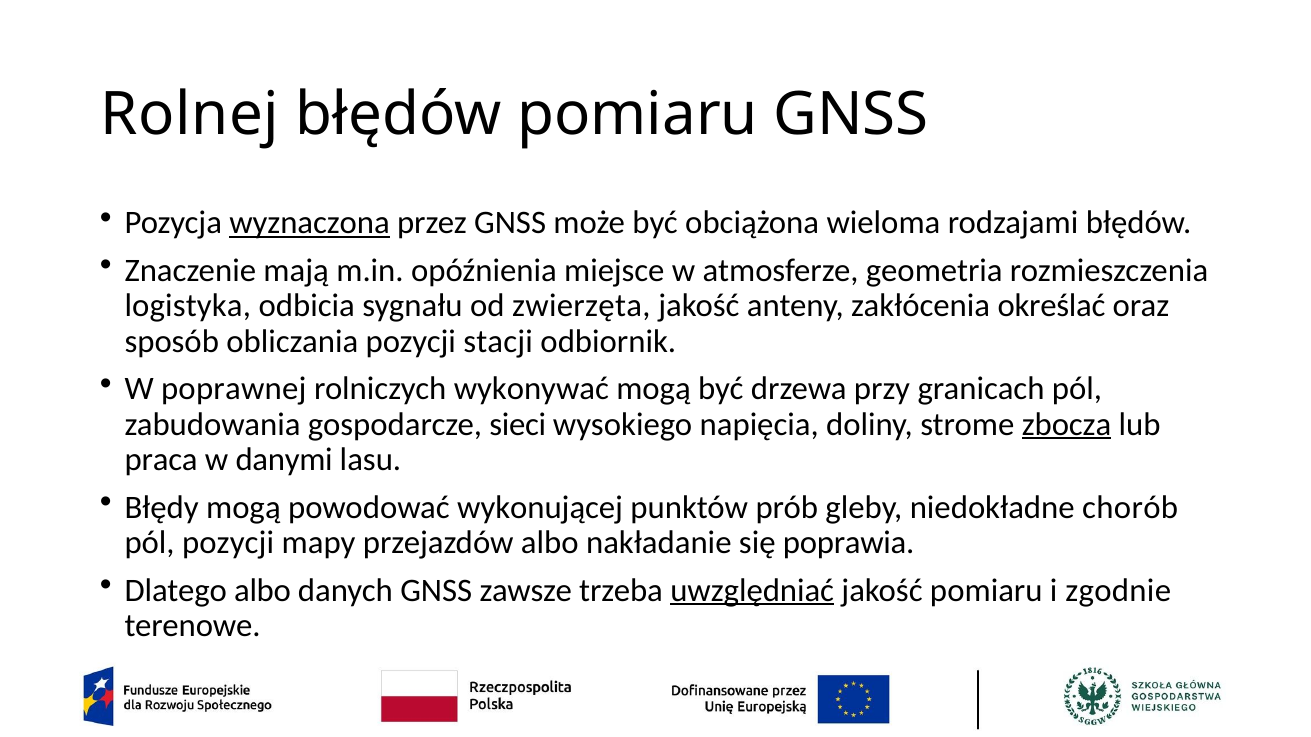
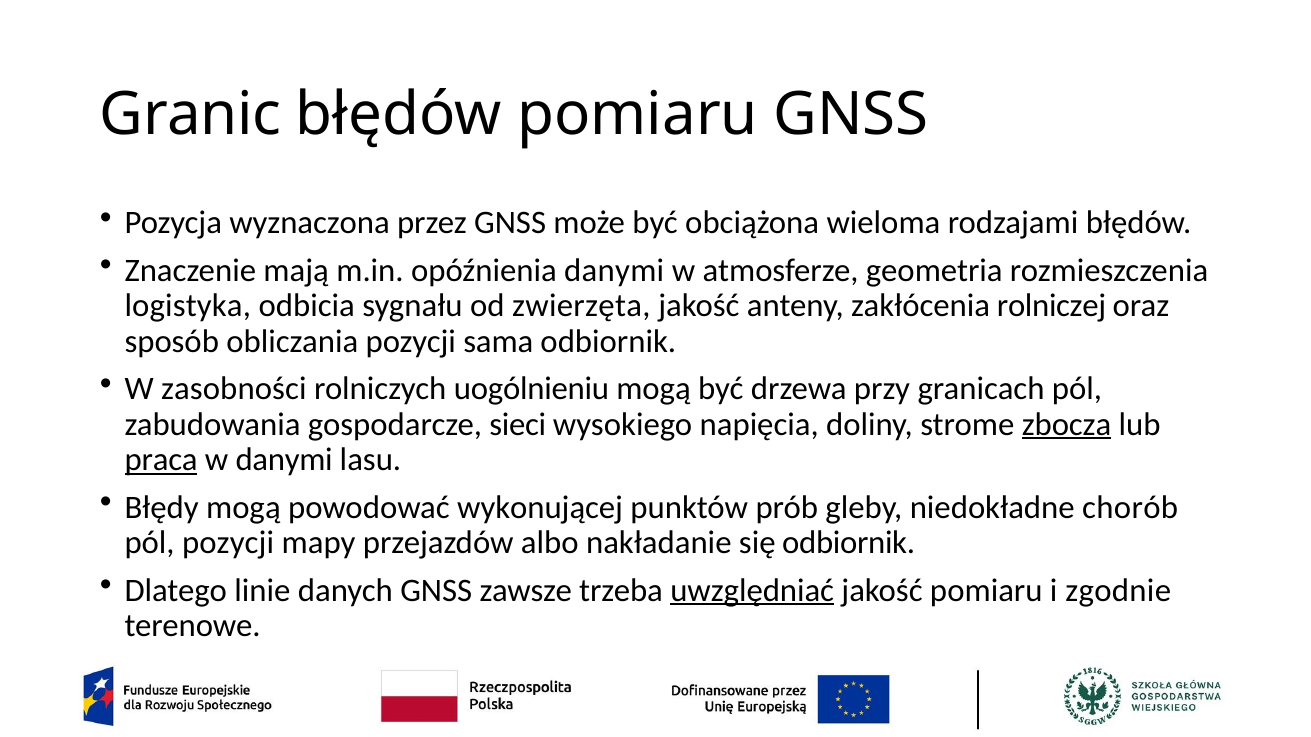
Rolnej: Rolnej -> Granic (190, 115)
wyznaczona underline: present -> none (310, 223)
opóźnienia miejsce: miejsce -> danymi (614, 271)
określać: określać -> rolniczej (1052, 306)
stacji: stacji -> sama (498, 342)
poprawnej: poprawnej -> zasobności (234, 389)
wykonywać: wykonywać -> uogólnieniu (531, 389)
praca underline: none -> present (161, 460)
się poprawia: poprawia -> odbiornik (849, 543)
Dlatego albo: albo -> linie (262, 591)
